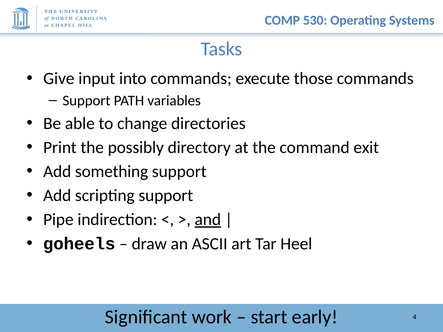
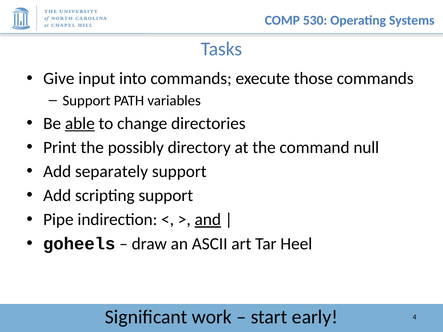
able underline: none -> present (80, 123)
exit: exit -> null (366, 148)
something: something -> separately (112, 172)
